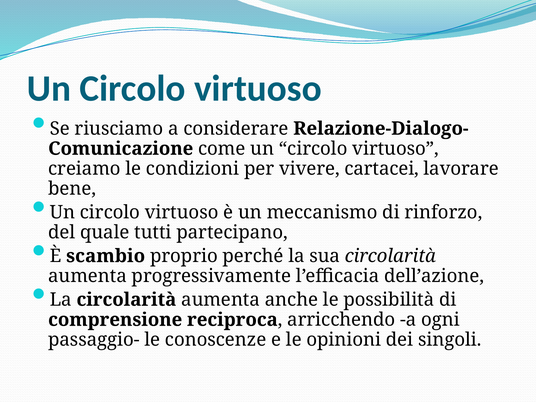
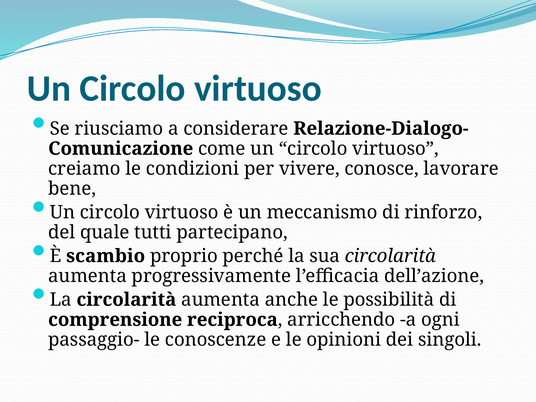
cartacei: cartacei -> conosce (382, 169)
